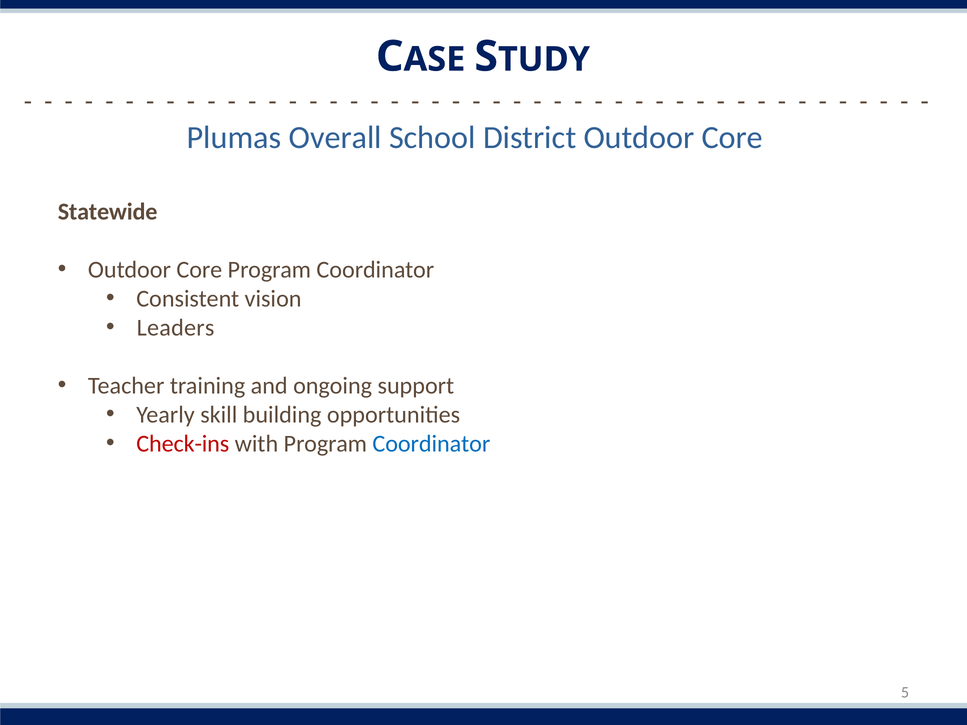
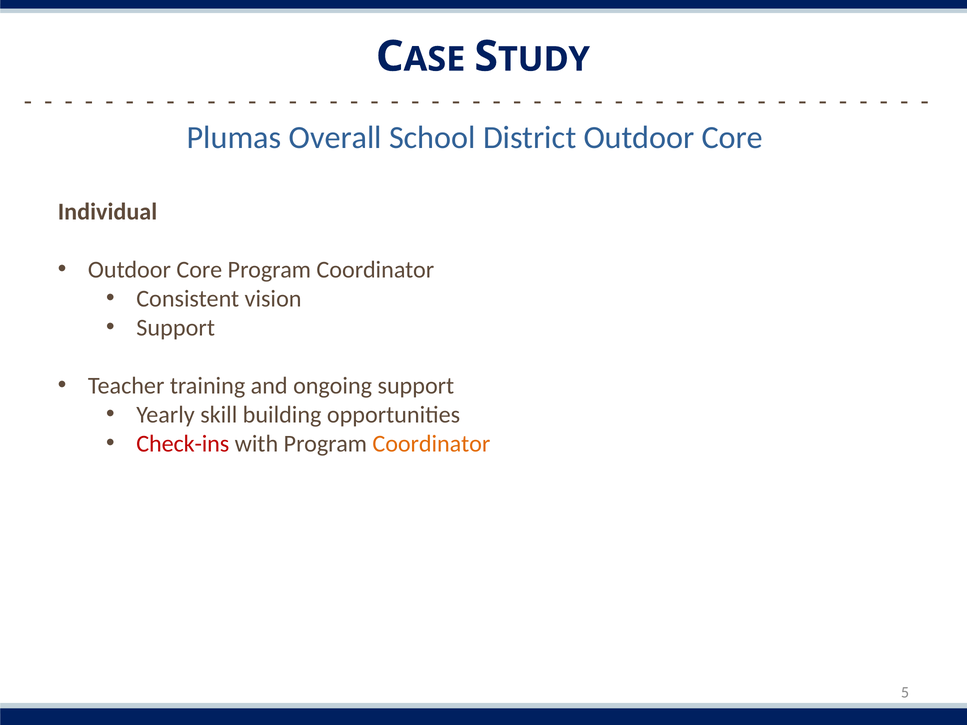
Statewide: Statewide -> Individual (107, 212)
Leaders: Leaders -> Support (176, 328)
Coordinator colour: blue -> orange (431, 444)
